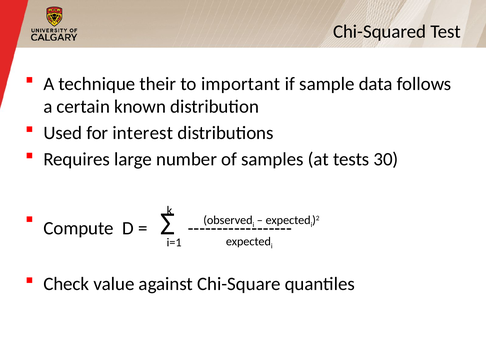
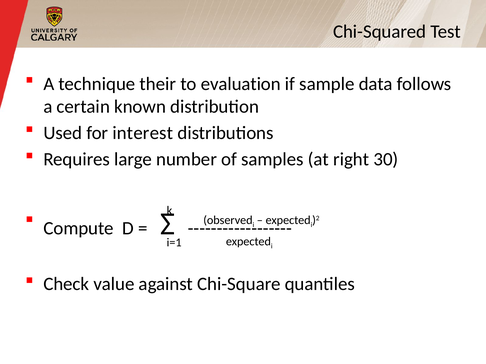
important: important -> evaluation (241, 84)
tests: tests -> right (351, 160)
